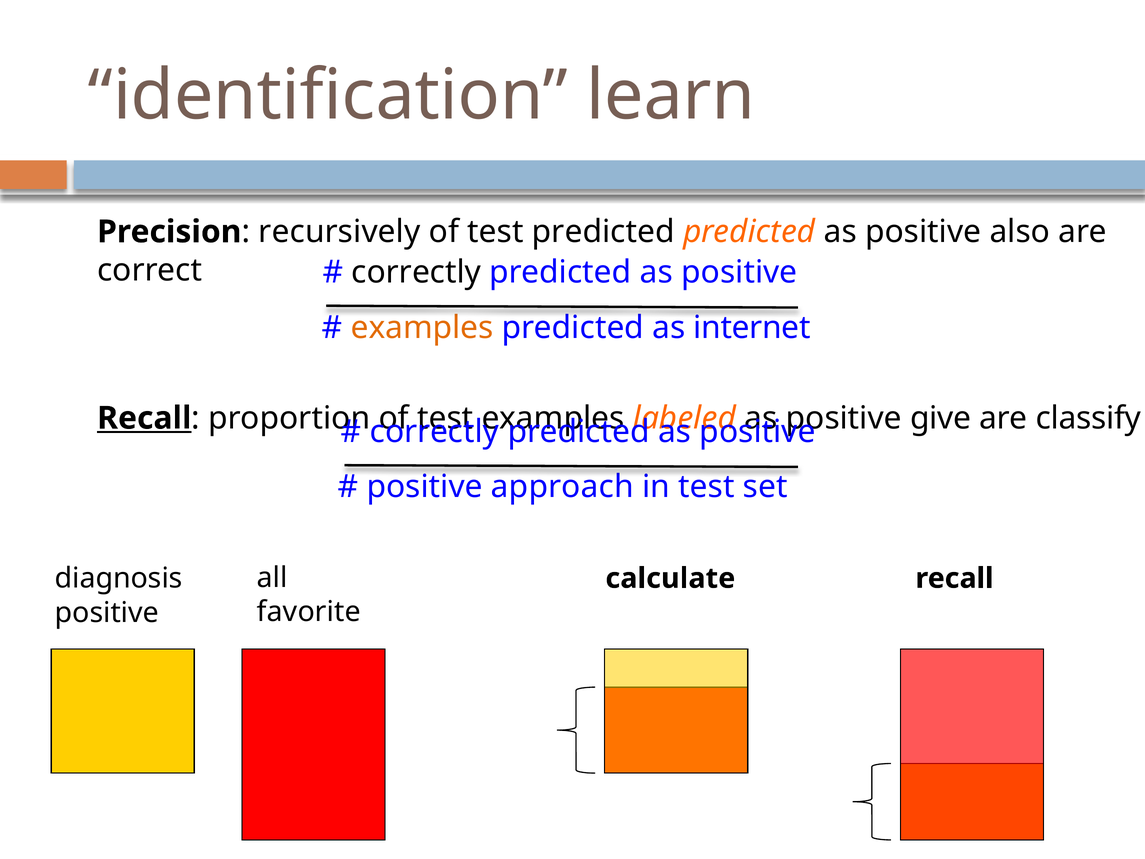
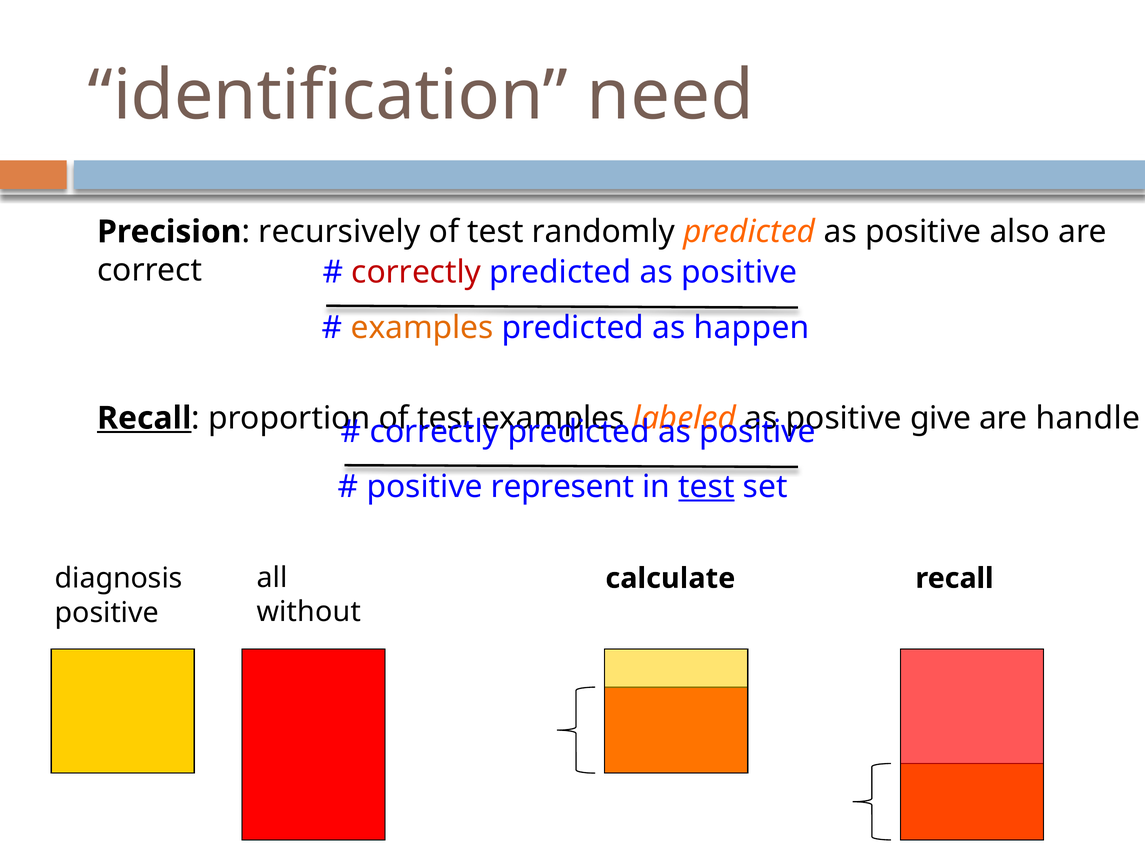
learn: learn -> need (670, 96)
test predicted: predicted -> randomly (603, 232)
correctly colour: black -> red (416, 272)
internet: internet -> happen (752, 327)
classify: classify -> handle (1088, 418)
approach: approach -> represent (563, 487)
test underline: none -> present (707, 487)
favorite: favorite -> without (309, 612)
